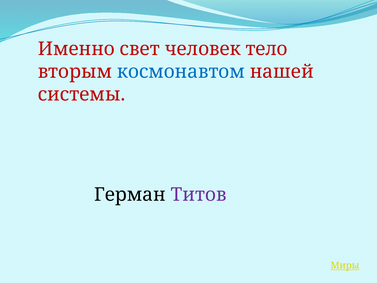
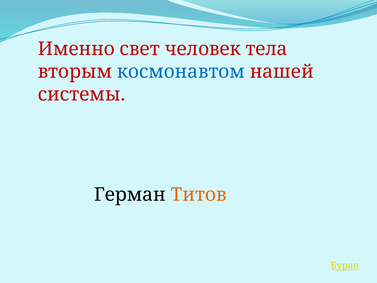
тело: тело -> тела (267, 49)
Титов colour: purple -> orange (199, 194)
Миры: Миры -> Буран (345, 265)
